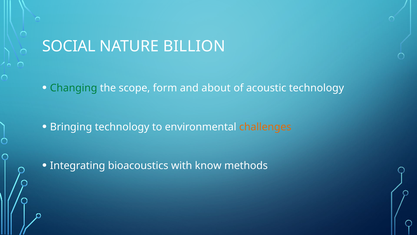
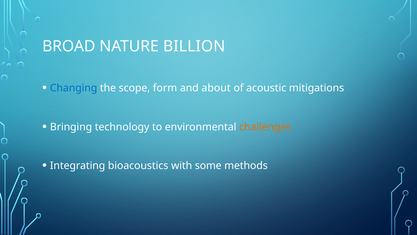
SOCIAL: SOCIAL -> BROAD (69, 46)
Changing colour: green -> blue (74, 88)
acoustic technology: technology -> mitigations (317, 88)
know: know -> some (208, 165)
